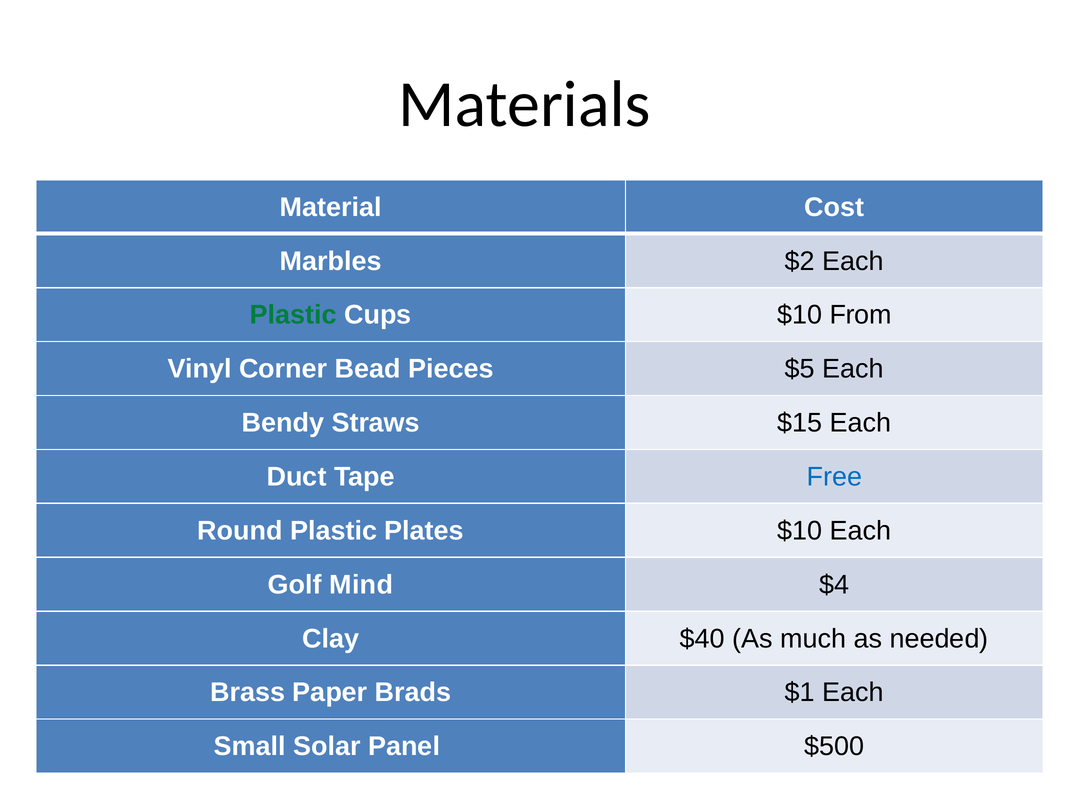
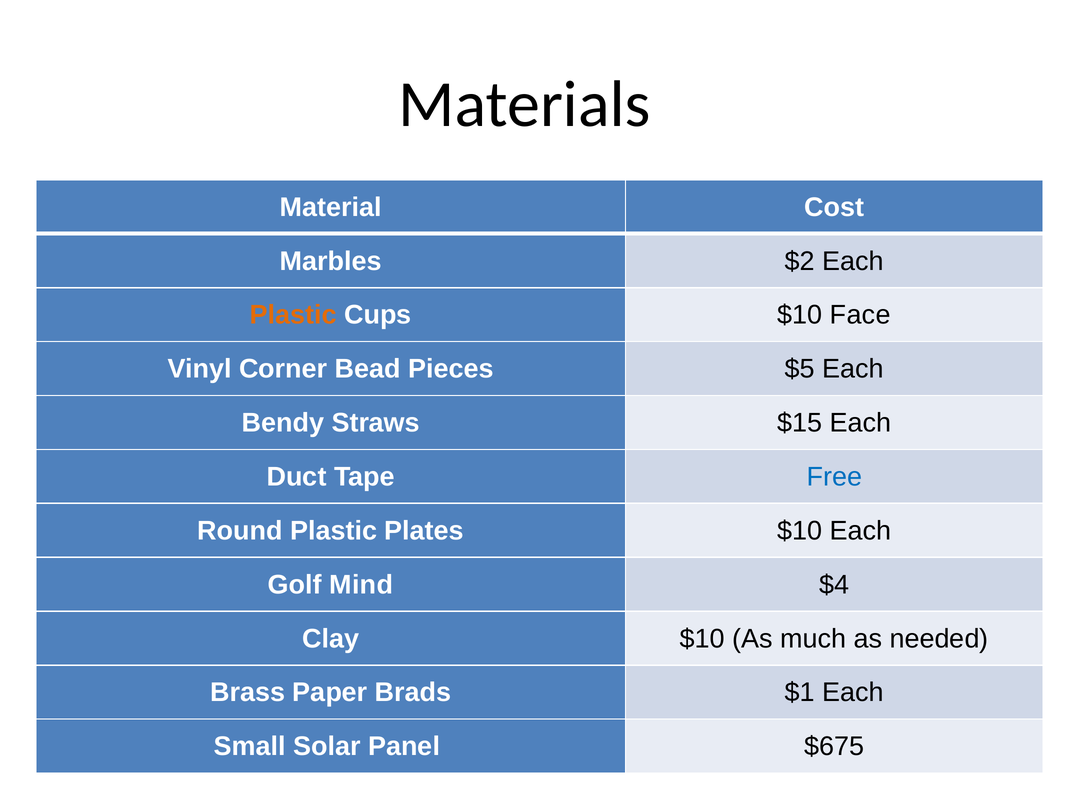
Plastic colour: green -> orange (293, 315)
From: From -> Face (860, 315)
Clay $40: $40 -> $10 (702, 639)
$500: $500 -> $675 (834, 747)
